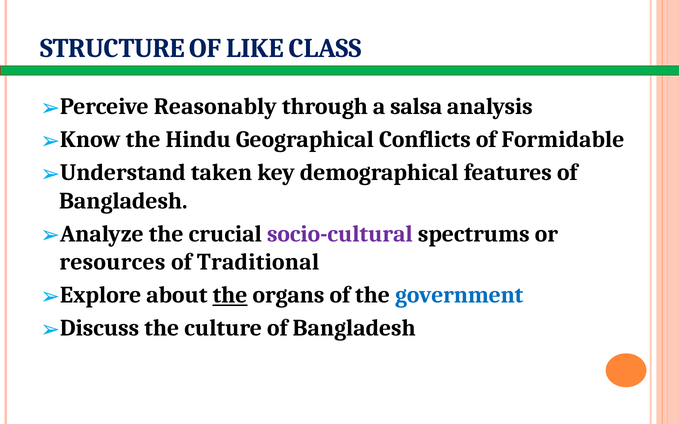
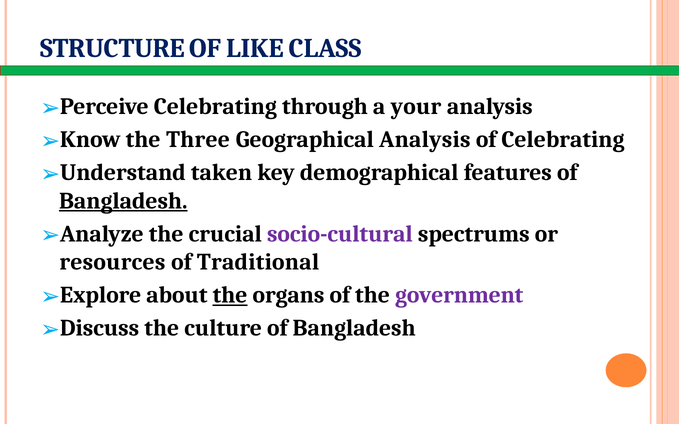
Reasonably: Reasonably -> Celebrating (215, 107)
salsa: salsa -> your (416, 107)
Hindu: Hindu -> Three (198, 140)
Geographical Conflicts: Conflicts -> Analysis (425, 140)
of Formidable: Formidable -> Celebrating (563, 140)
Bangladesh underline: none -> present (123, 201)
government colour: blue -> purple (459, 295)
